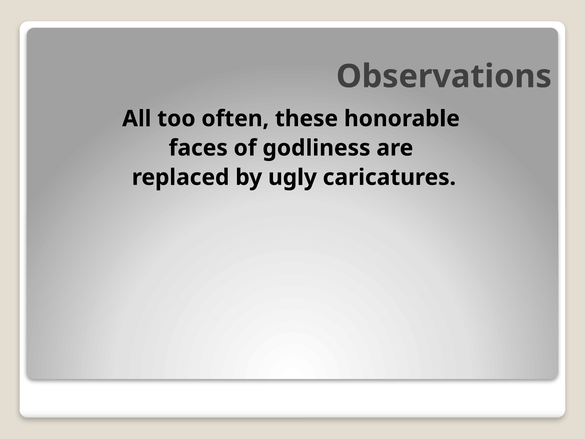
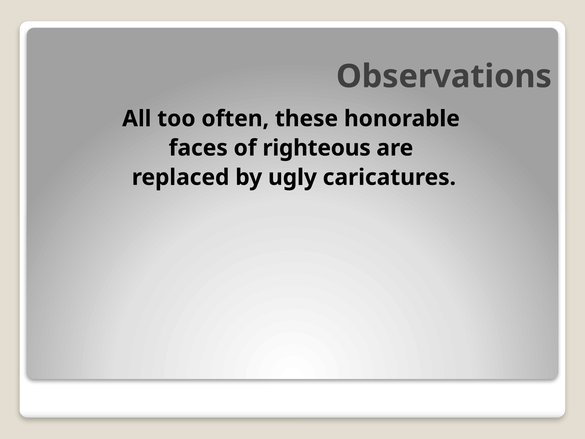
godliness: godliness -> righteous (317, 148)
